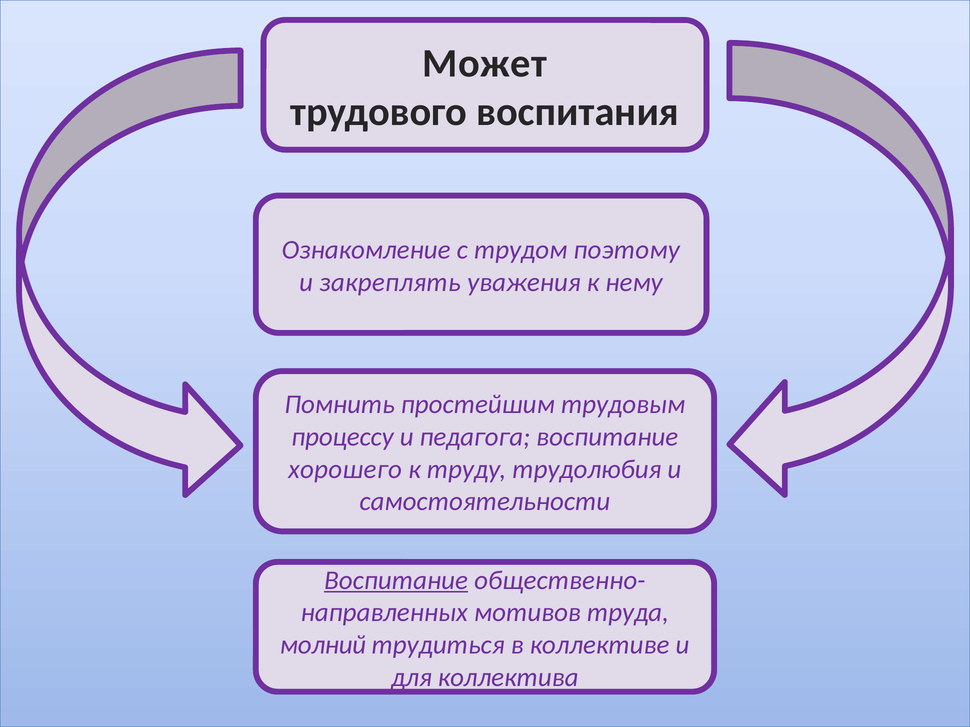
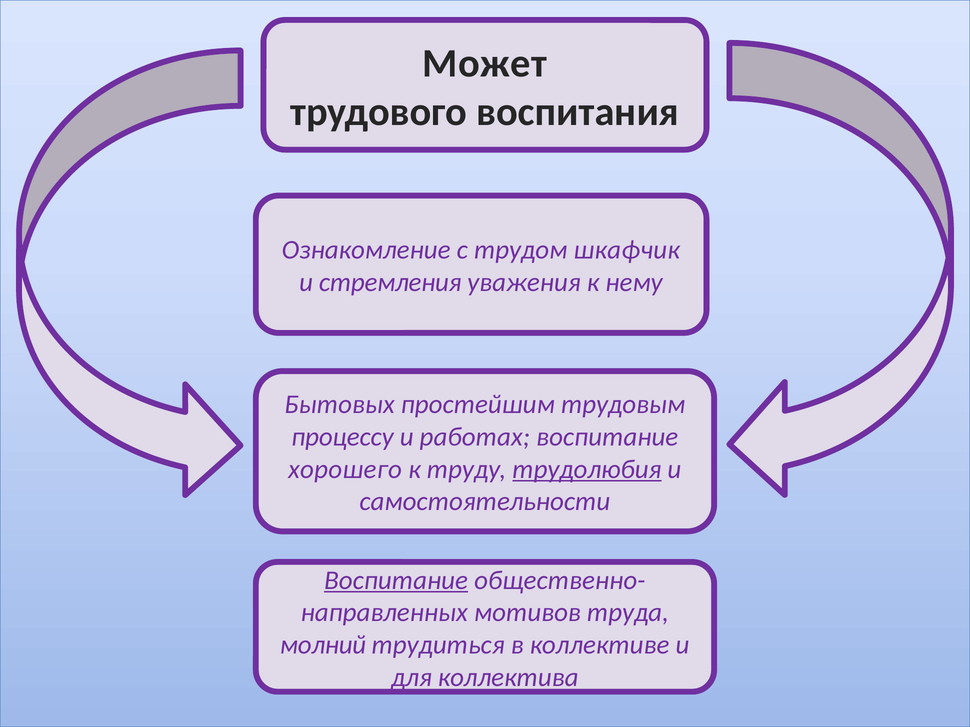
поэтому: поэтому -> шкафчик (627, 250)
закреплять: закреплять -> стремления (390, 282)
Помнить: Помнить -> Бытовых (340, 405)
педагога: педагога -> работах (475, 437)
трудолюбия underline: none -> present (587, 470)
